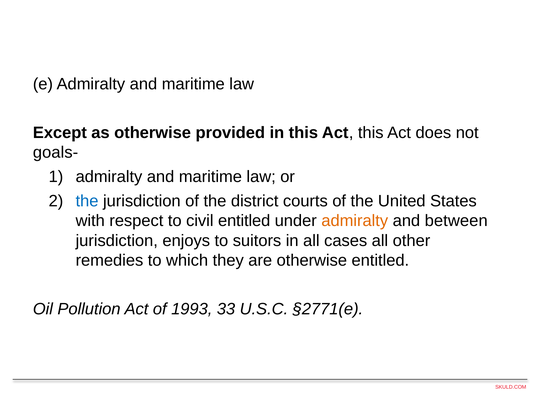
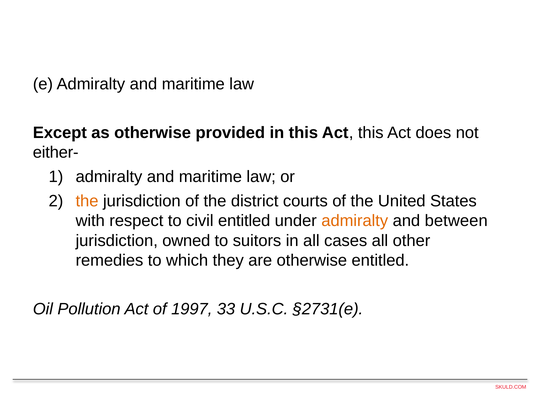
goals-: goals- -> either- (56, 152)
the colour: blue -> orange (87, 201)
enjoys: enjoys -> owned (186, 241)
1993: 1993 -> 1997 (192, 309)
§2771(e: §2771(e -> §2731(e (328, 309)
